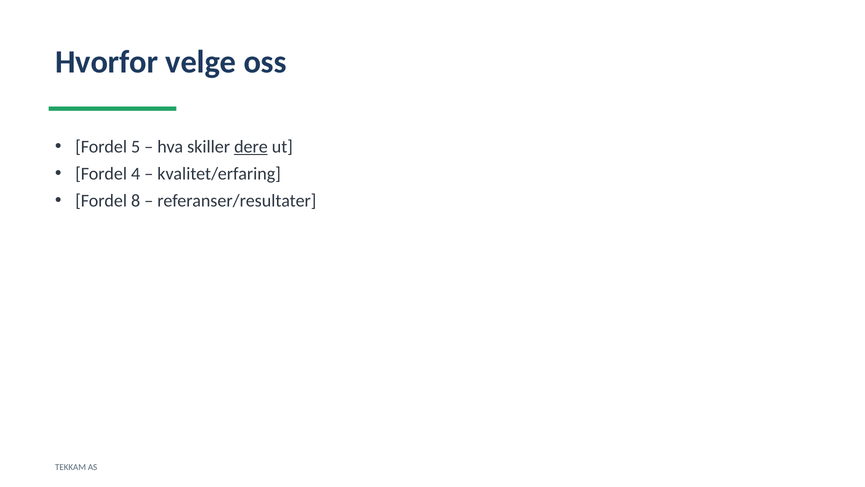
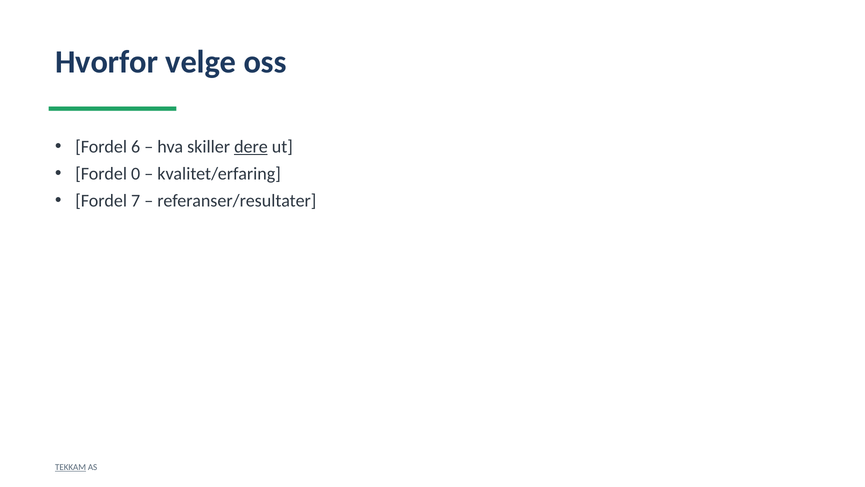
5: 5 -> 6 (136, 147)
4: 4 -> 0 (136, 174)
8: 8 -> 7 (136, 201)
TEKKAM underline: none -> present (71, 467)
